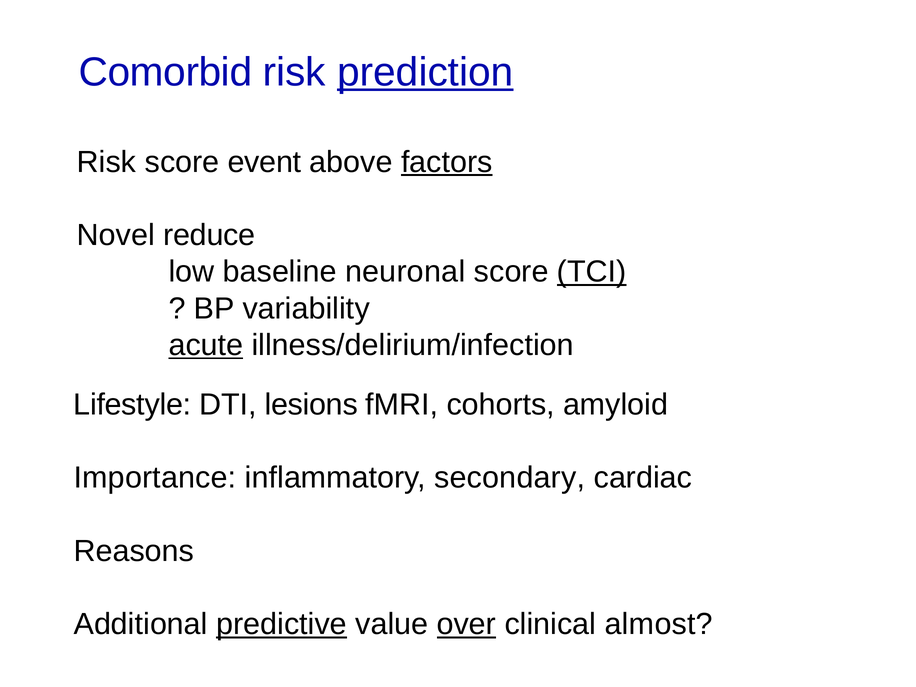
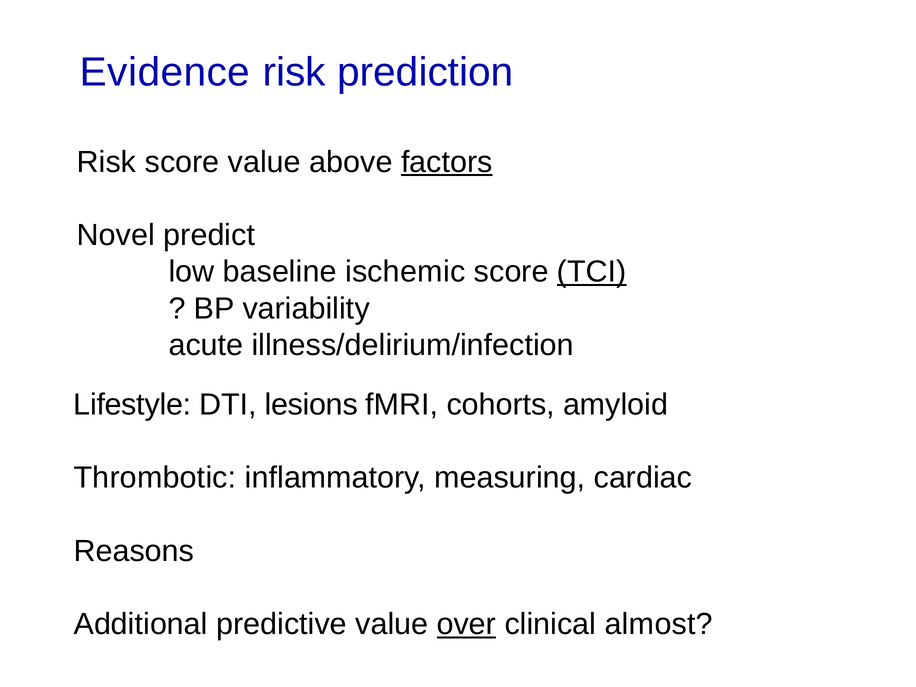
Comorbid: Comorbid -> Evidence (165, 72)
prediction underline: present -> none (425, 72)
score event: event -> value (264, 162)
reduce: reduce -> predict (209, 235)
neuronal: neuronal -> ischemic (405, 272)
acute underline: present -> none (206, 345)
Importance: Importance -> Thrombotic (155, 478)
secondary: secondary -> measuring (510, 478)
predictive underline: present -> none (281, 624)
